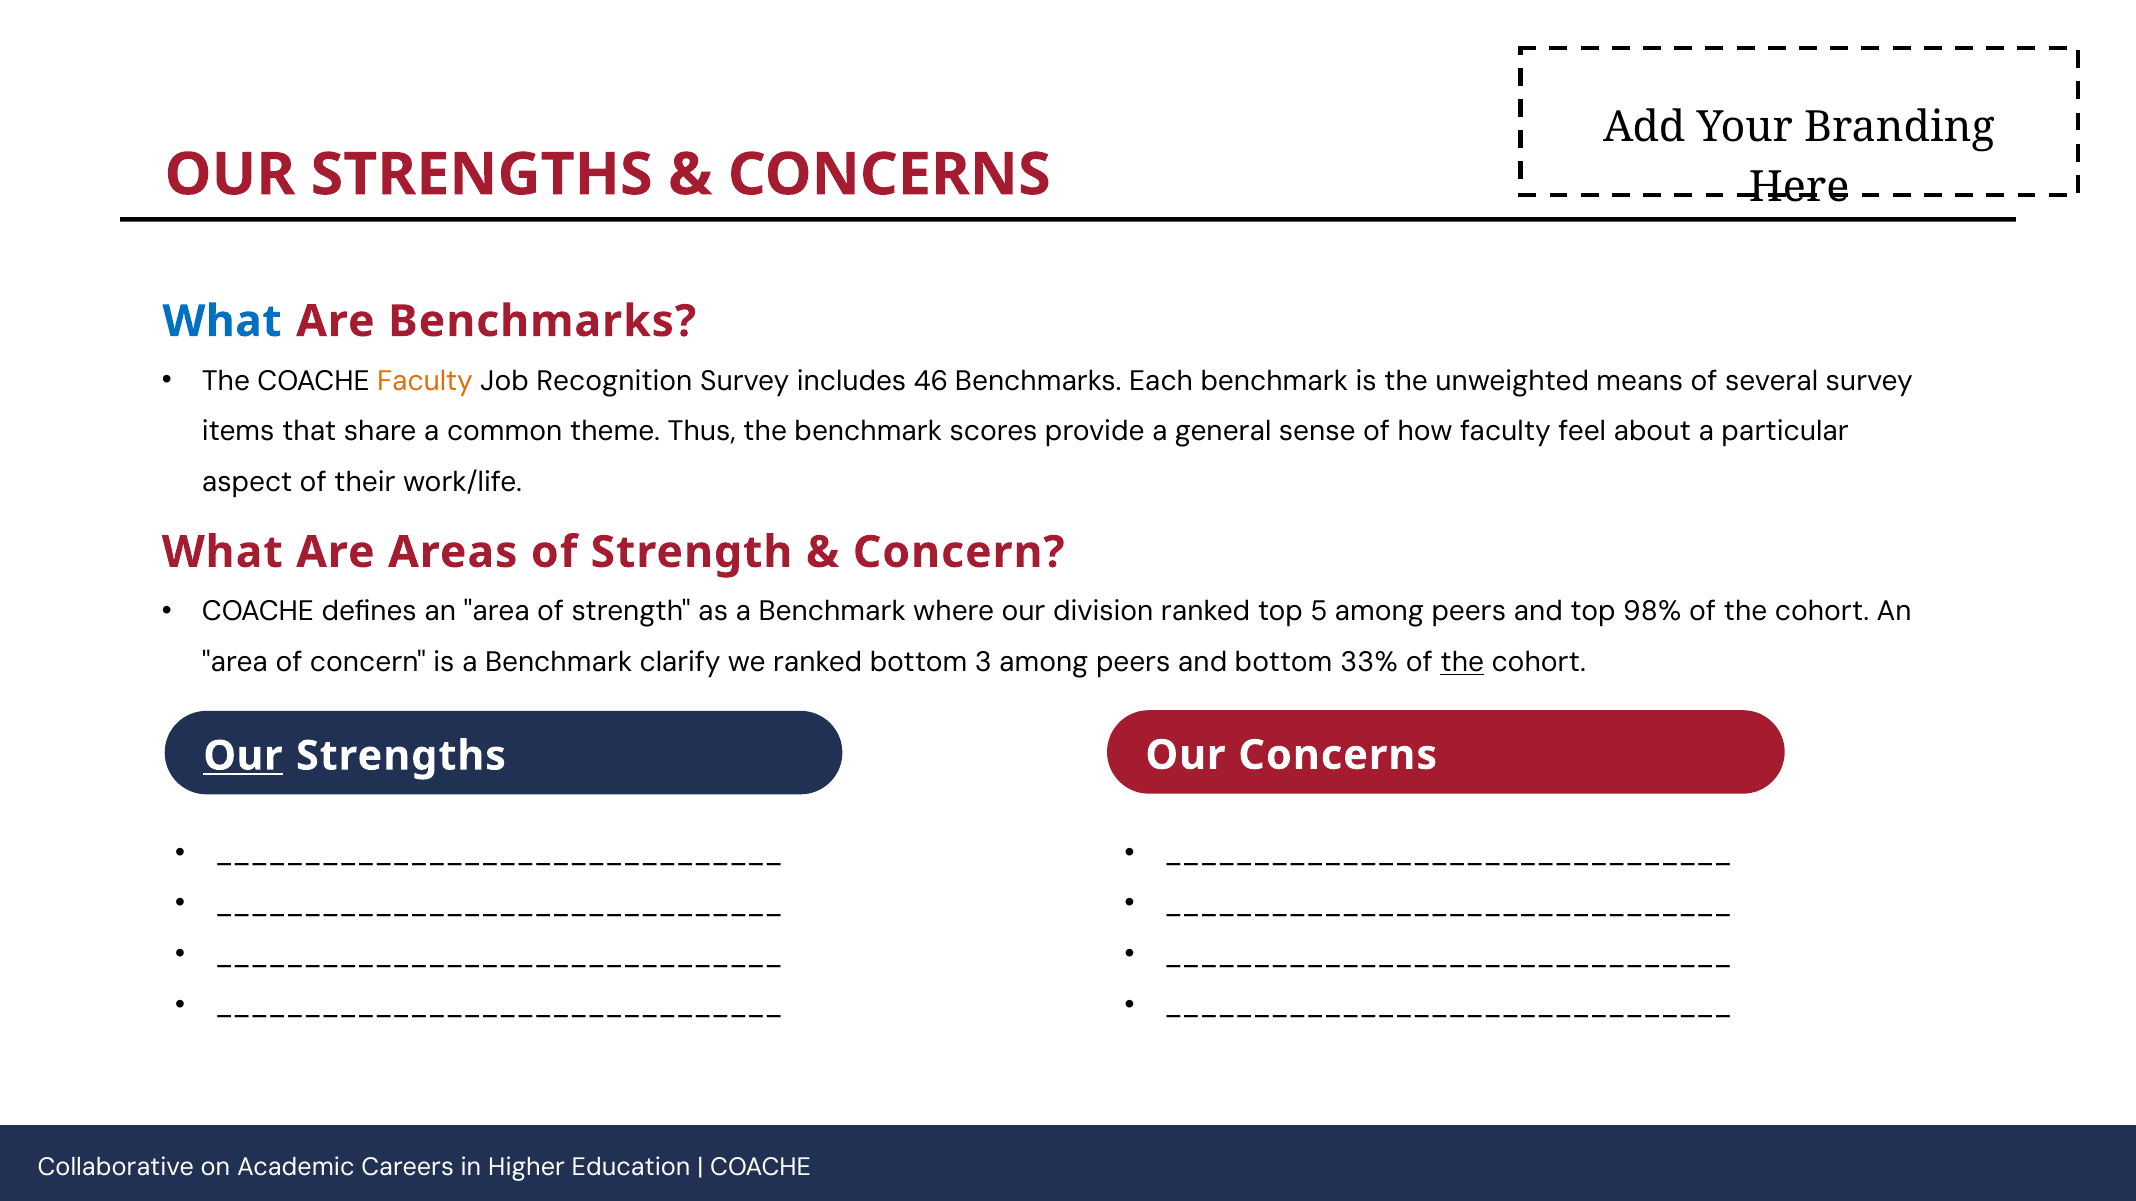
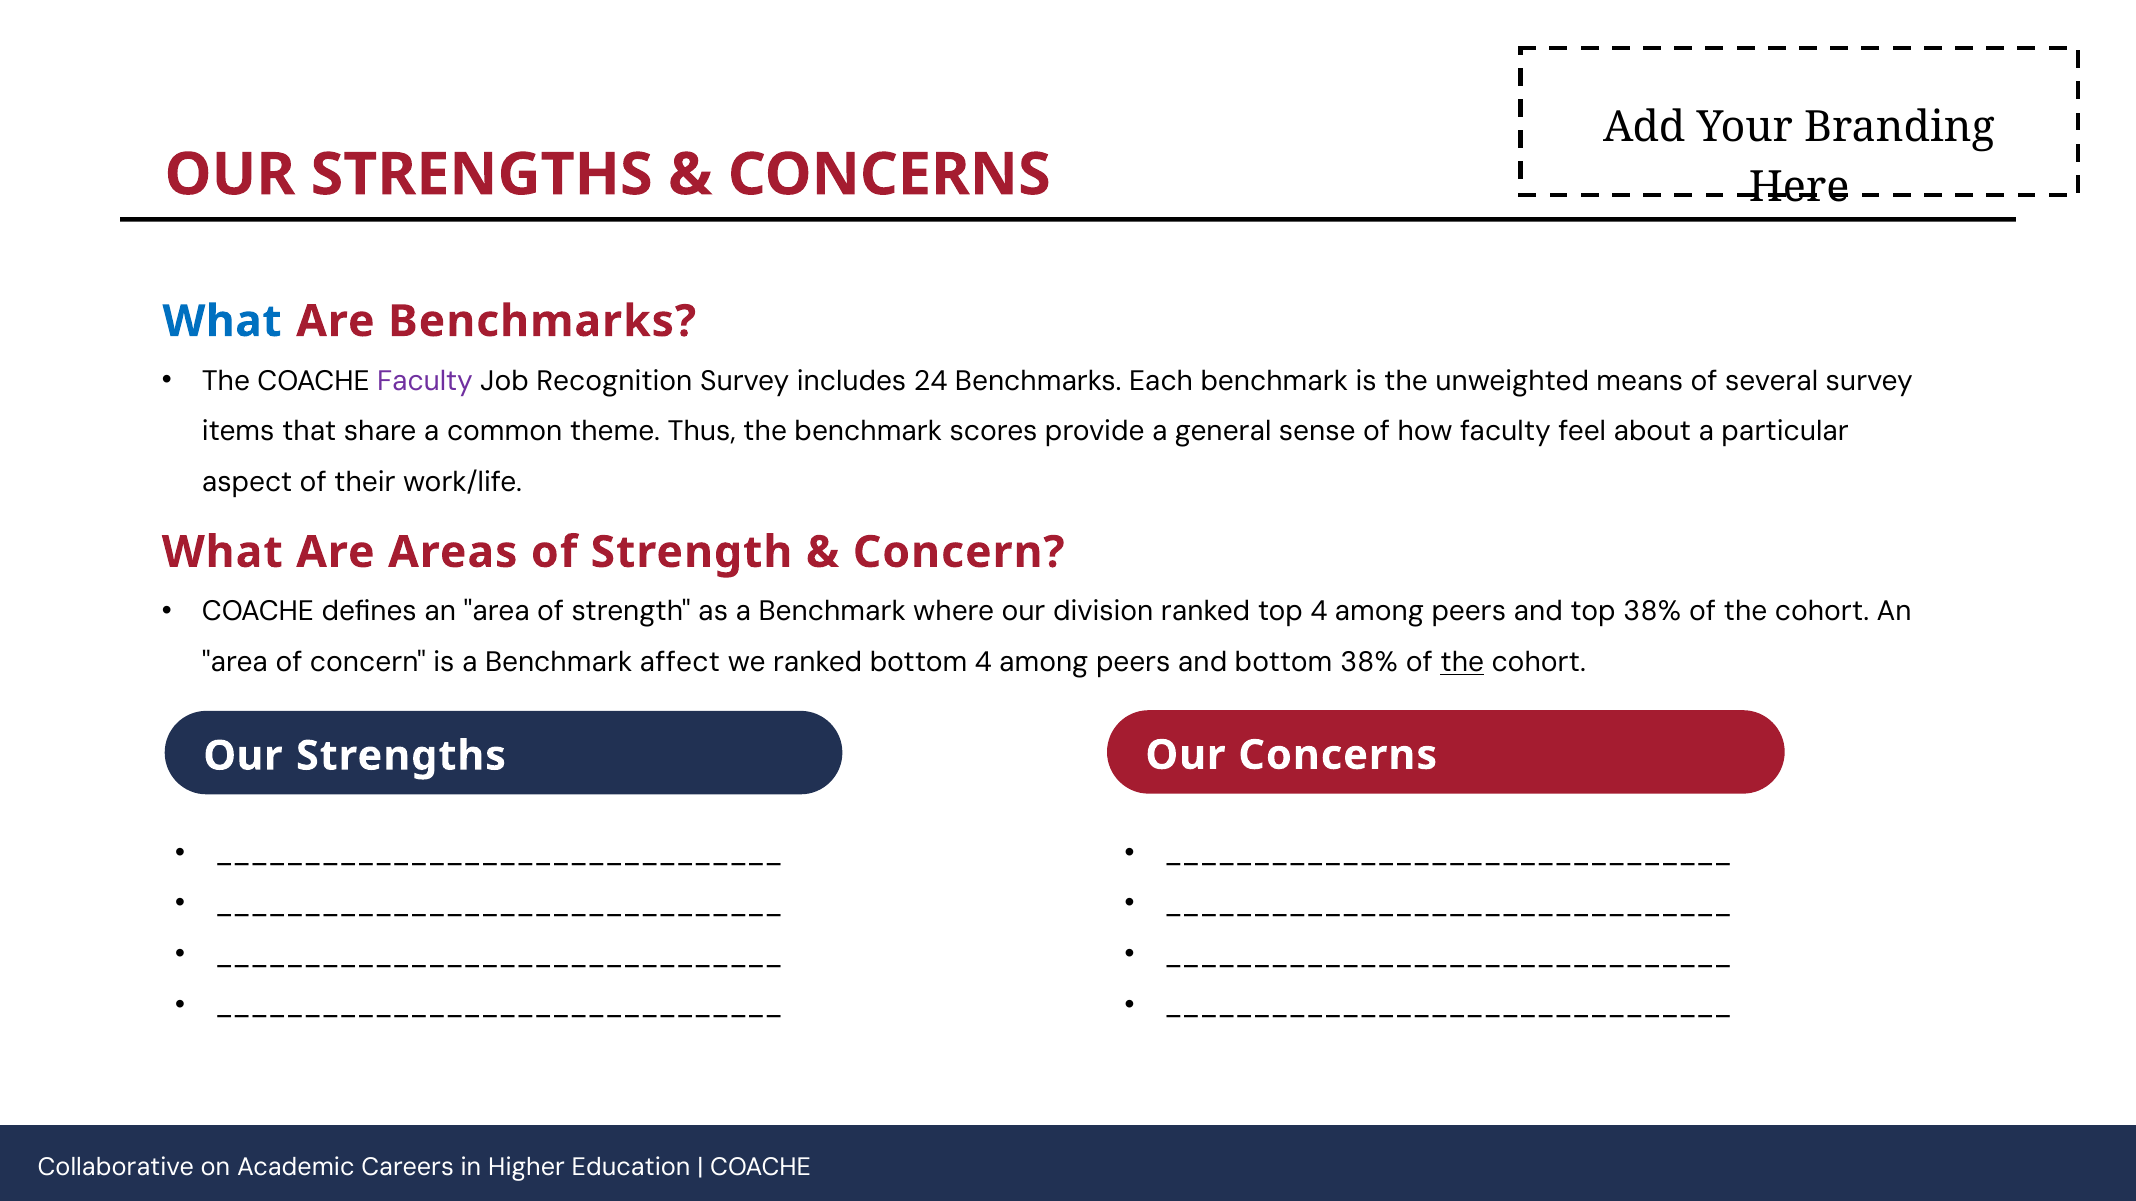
Faculty colour: orange -> purple (425, 381)
46: 46 -> 24 (931, 381)
top 5: 5 -> 4 (1319, 612)
top 98%: 98% -> 38% (1652, 612)
clarify: clarify -> affect (680, 663)
bottom 3: 3 -> 4 (983, 663)
bottom 33%: 33% -> 38% (1369, 663)
Our underline: present -> none (243, 756)
